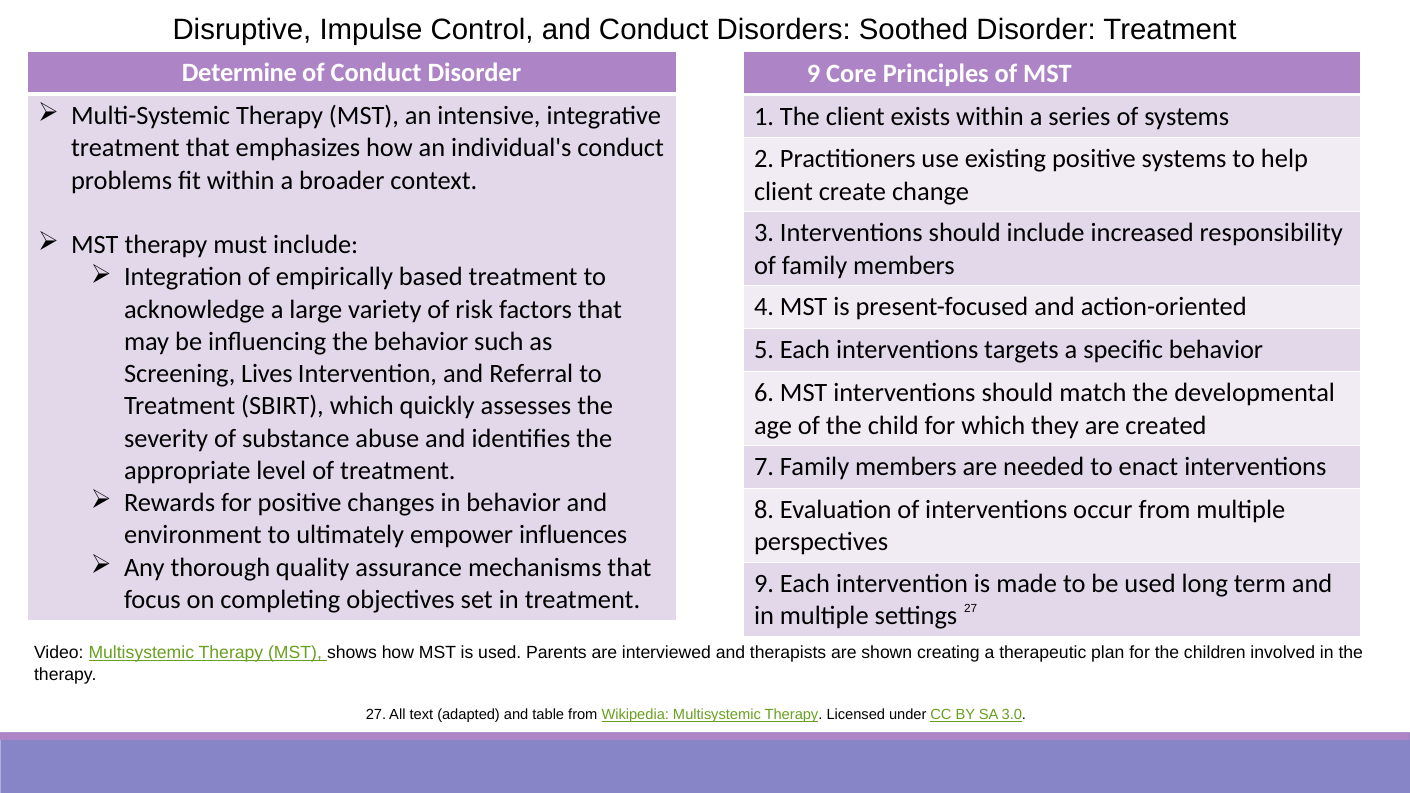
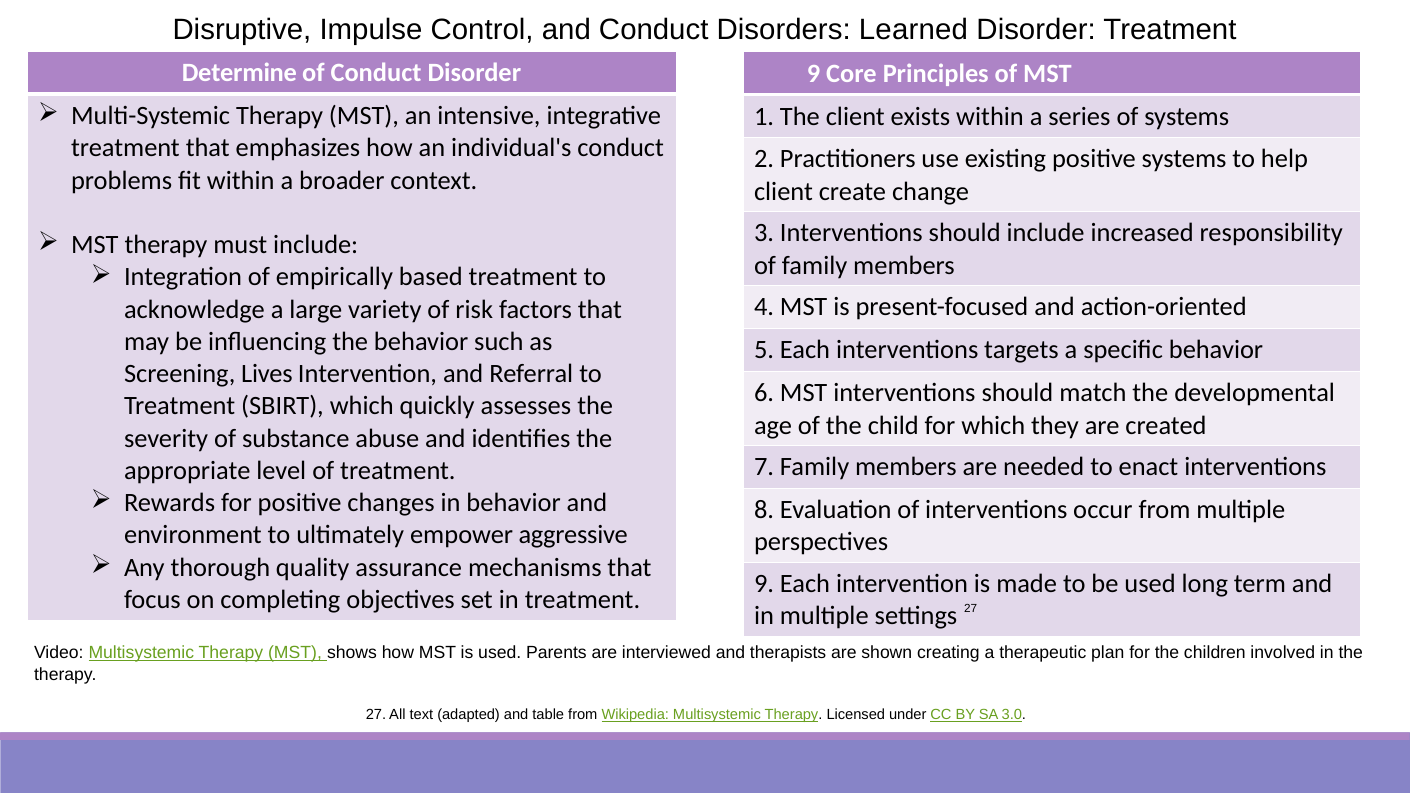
Soothed: Soothed -> Learned (913, 30)
influences: influences -> aggressive (573, 535)
